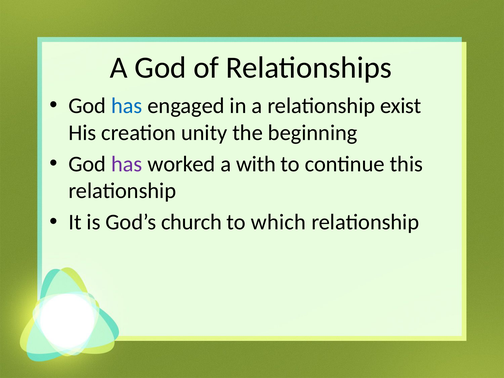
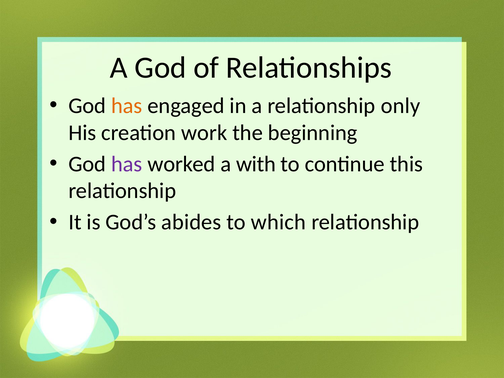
has colour: blue -> orange (127, 106)
exist: exist -> only (400, 106)
unity: unity -> work (204, 133)
church: church -> abides (191, 222)
